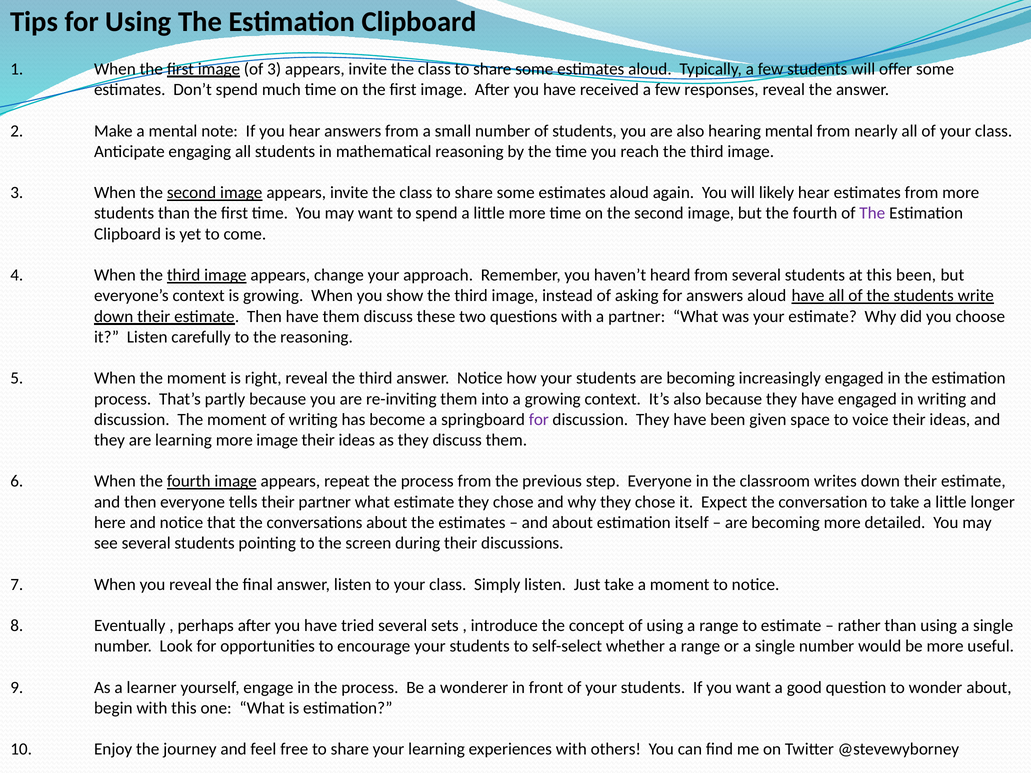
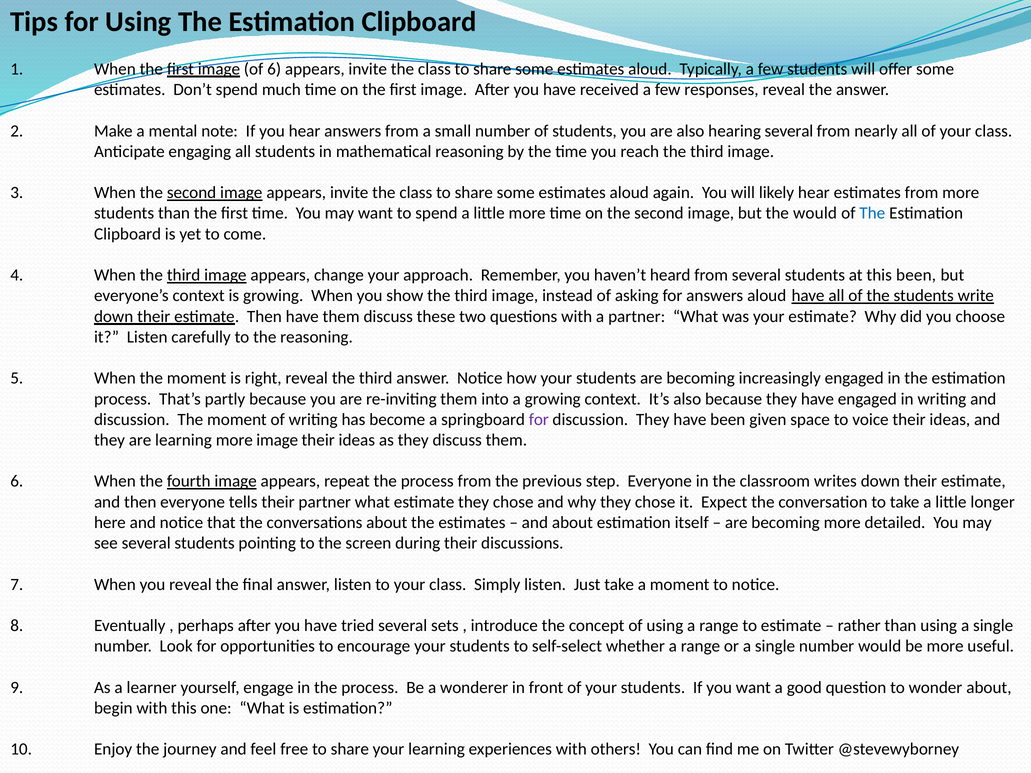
of 3: 3 -> 6 (274, 69)
hearing mental: mental -> several (789, 131)
but the fourth: fourth -> would (815, 213)
The colour: purple -> blue (872, 213)
